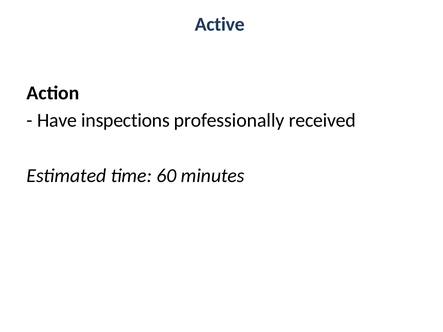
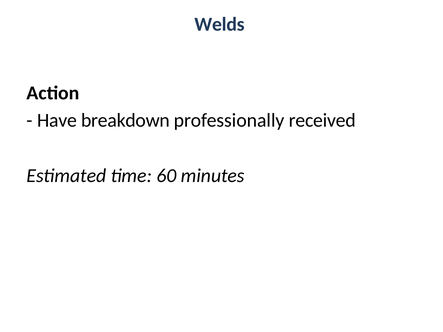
Active: Active -> Welds (220, 24)
inspections: inspections -> breakdown (126, 121)
